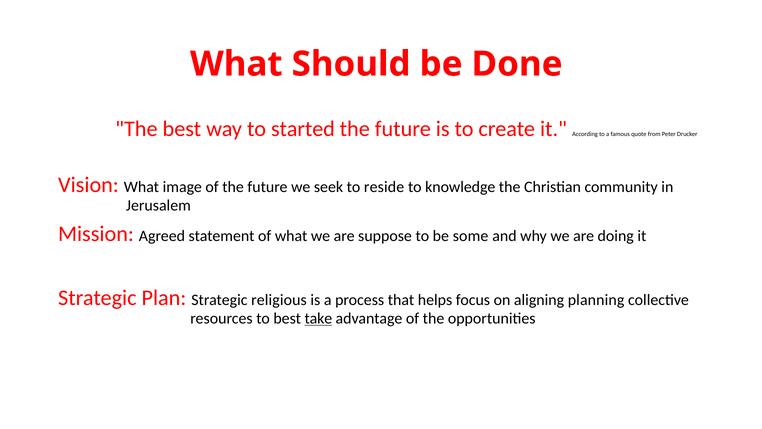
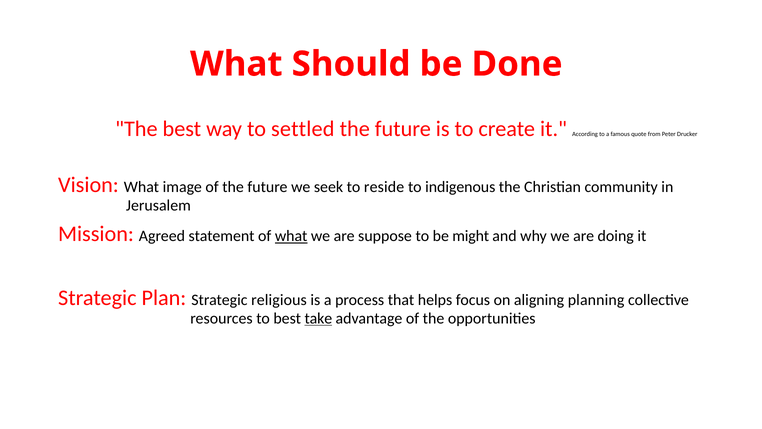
started: started -> settled (303, 129)
knowledge: knowledge -> indigenous (460, 187)
what underline: none -> present (291, 236)
some: some -> might (471, 236)
